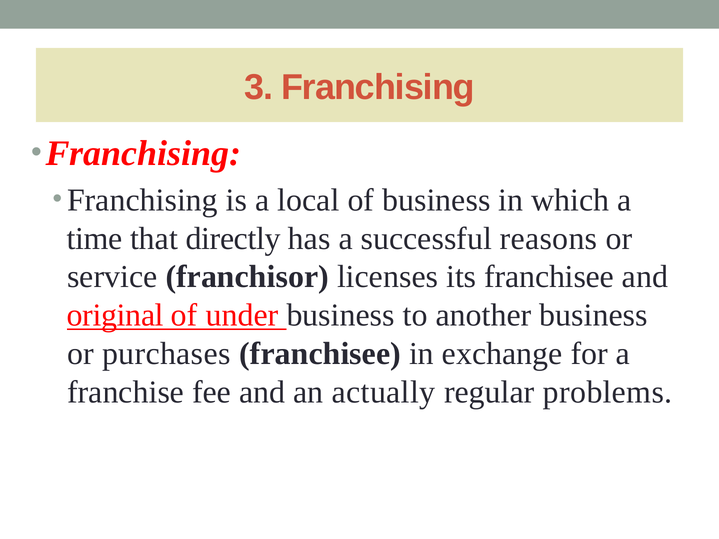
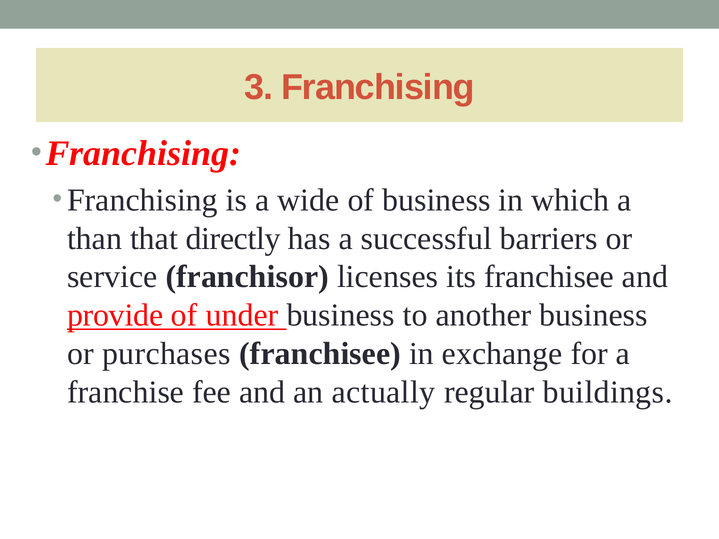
local: local -> wide (308, 200)
time: time -> than (95, 239)
reasons: reasons -> barriers (549, 239)
original: original -> provide (115, 315)
problems: problems -> buildings (608, 392)
